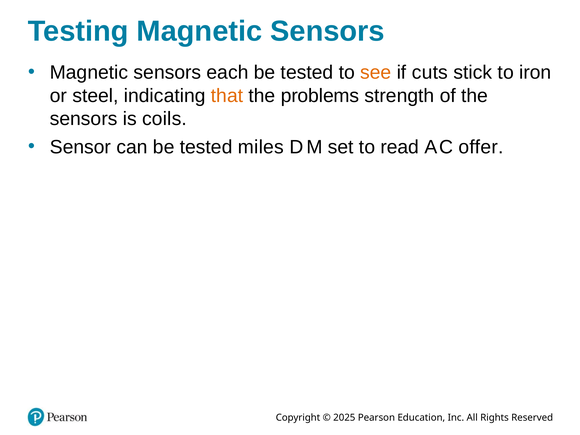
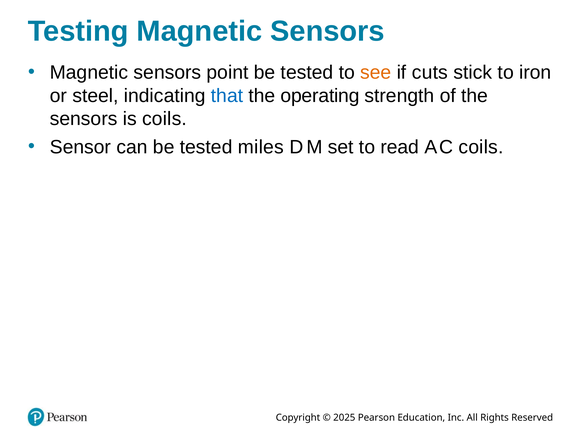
each: each -> point (228, 73)
that colour: orange -> blue (227, 96)
problems: problems -> operating (320, 96)
C offer: offer -> coils (481, 147)
